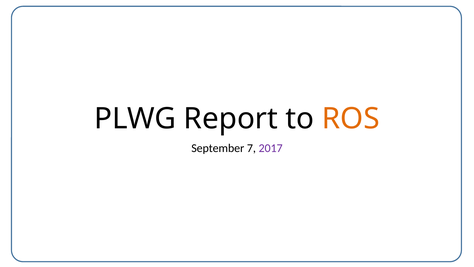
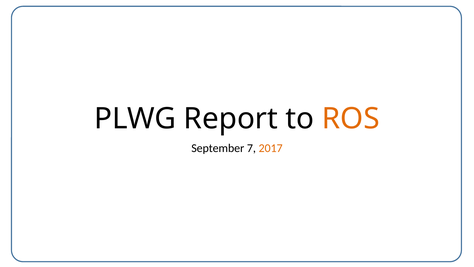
2017 colour: purple -> orange (271, 148)
